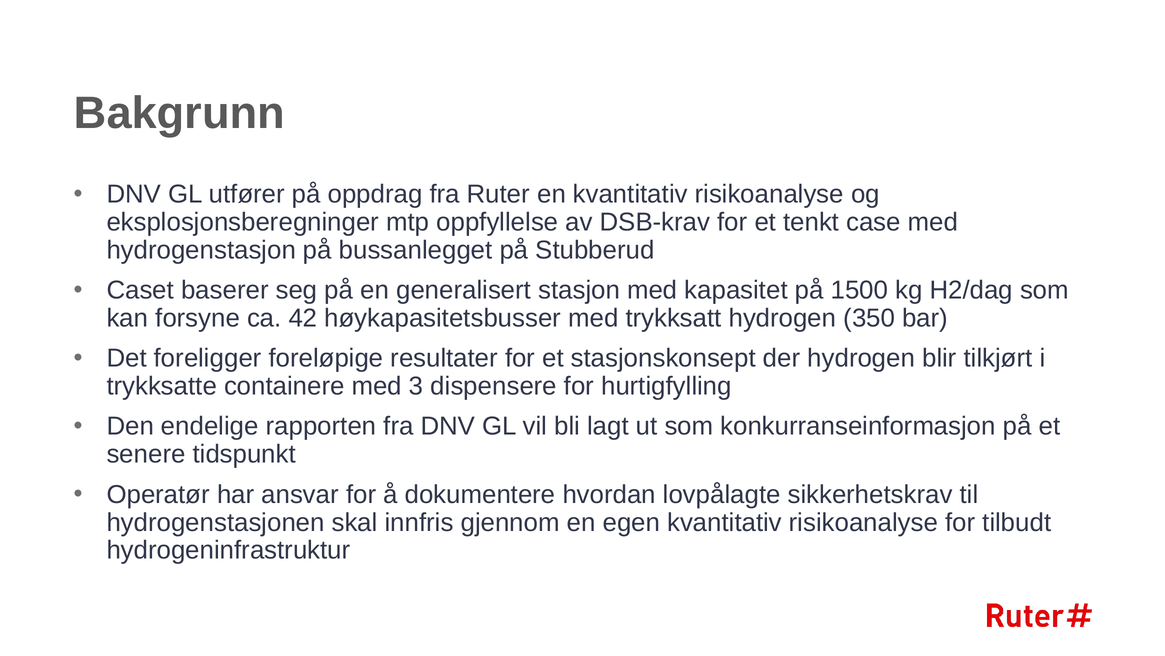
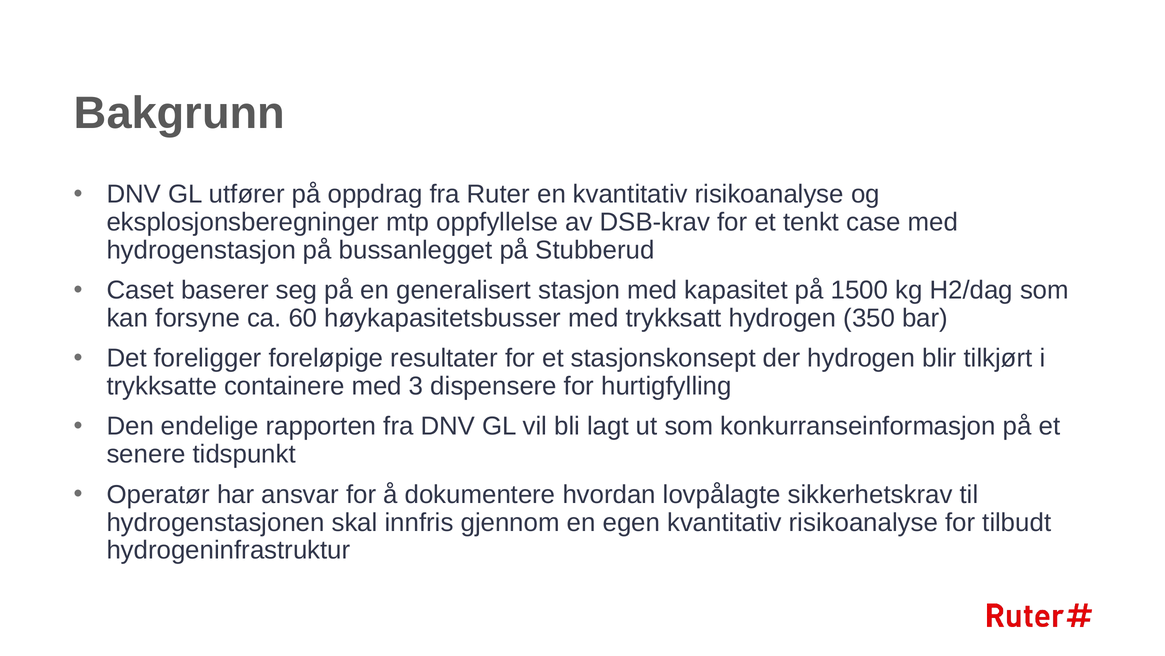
42: 42 -> 60 (303, 318)
